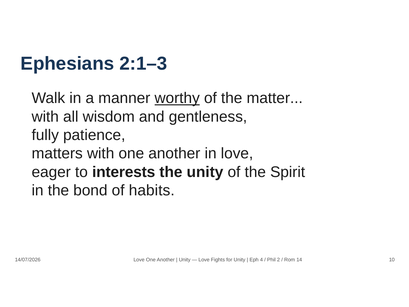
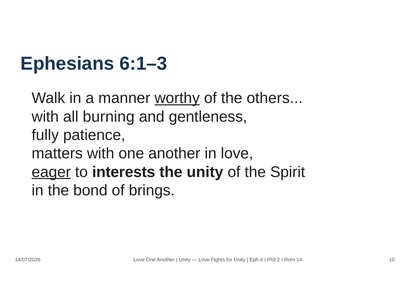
2:1–3: 2:1–3 -> 6:1–3 (143, 64)
matter: matter -> others (275, 98)
wisdom: wisdom -> burning (109, 117)
eager underline: none -> present (51, 172)
habits: habits -> brings (152, 190)
